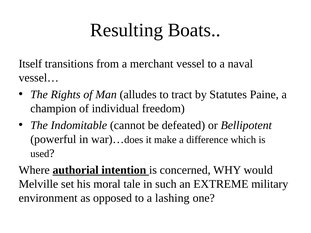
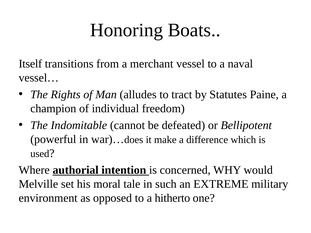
Resulting: Resulting -> Honoring (127, 30)
lashing: lashing -> hitherto (172, 198)
